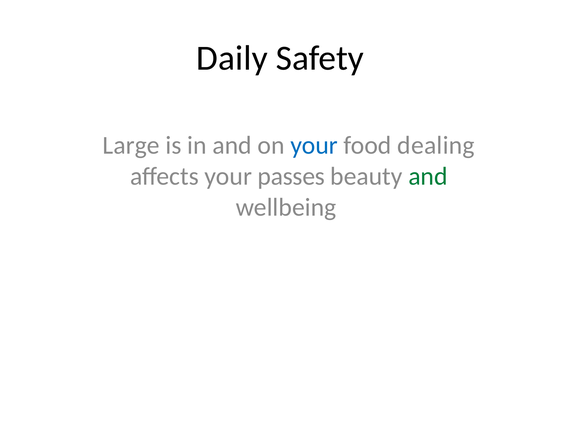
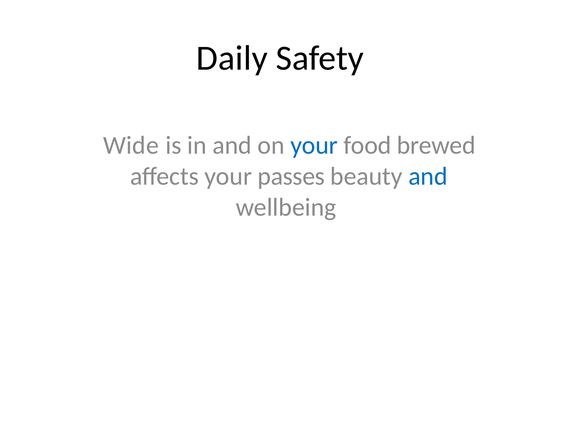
Large: Large -> Wide (131, 145)
dealing: dealing -> brewed (436, 145)
and colour: green -> blue (428, 176)
